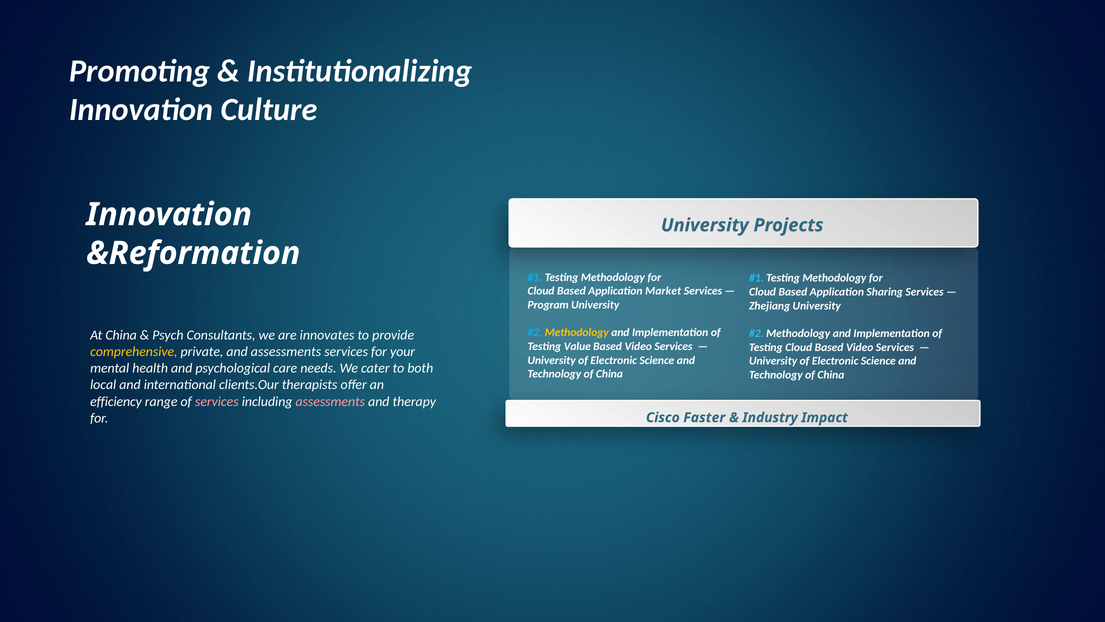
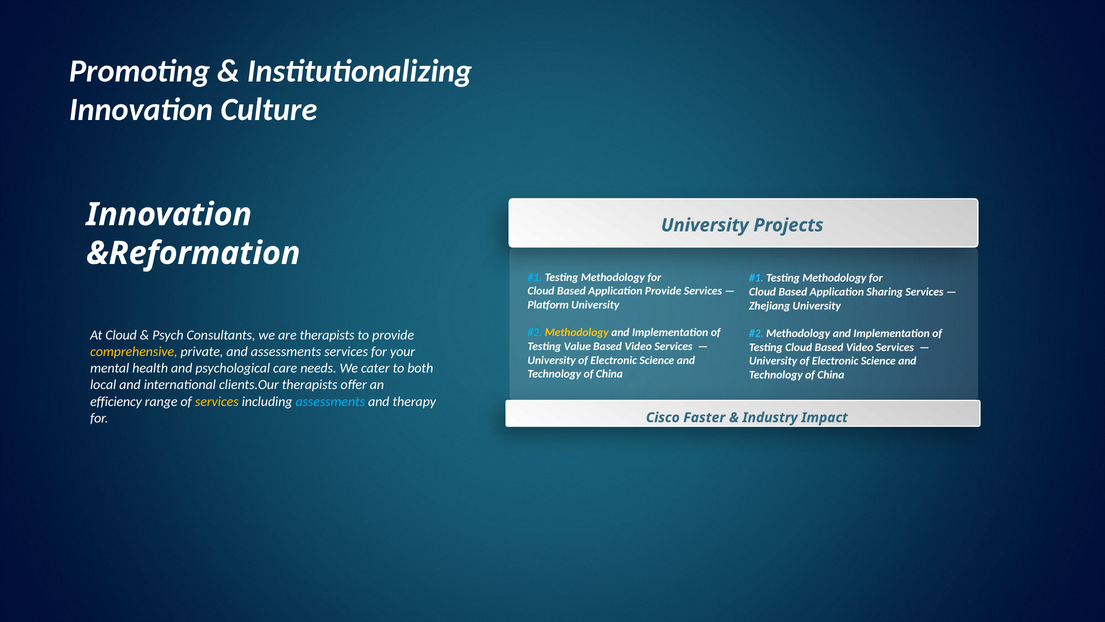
Application Market: Market -> Provide (663, 291)
Program: Program -> Platform (548, 305)
At China: China -> Cloud (121, 335)
are innovates: innovates -> therapists (327, 335)
services colour: pink -> yellow (217, 401)
assessments colour: pink -> light blue (330, 401)
